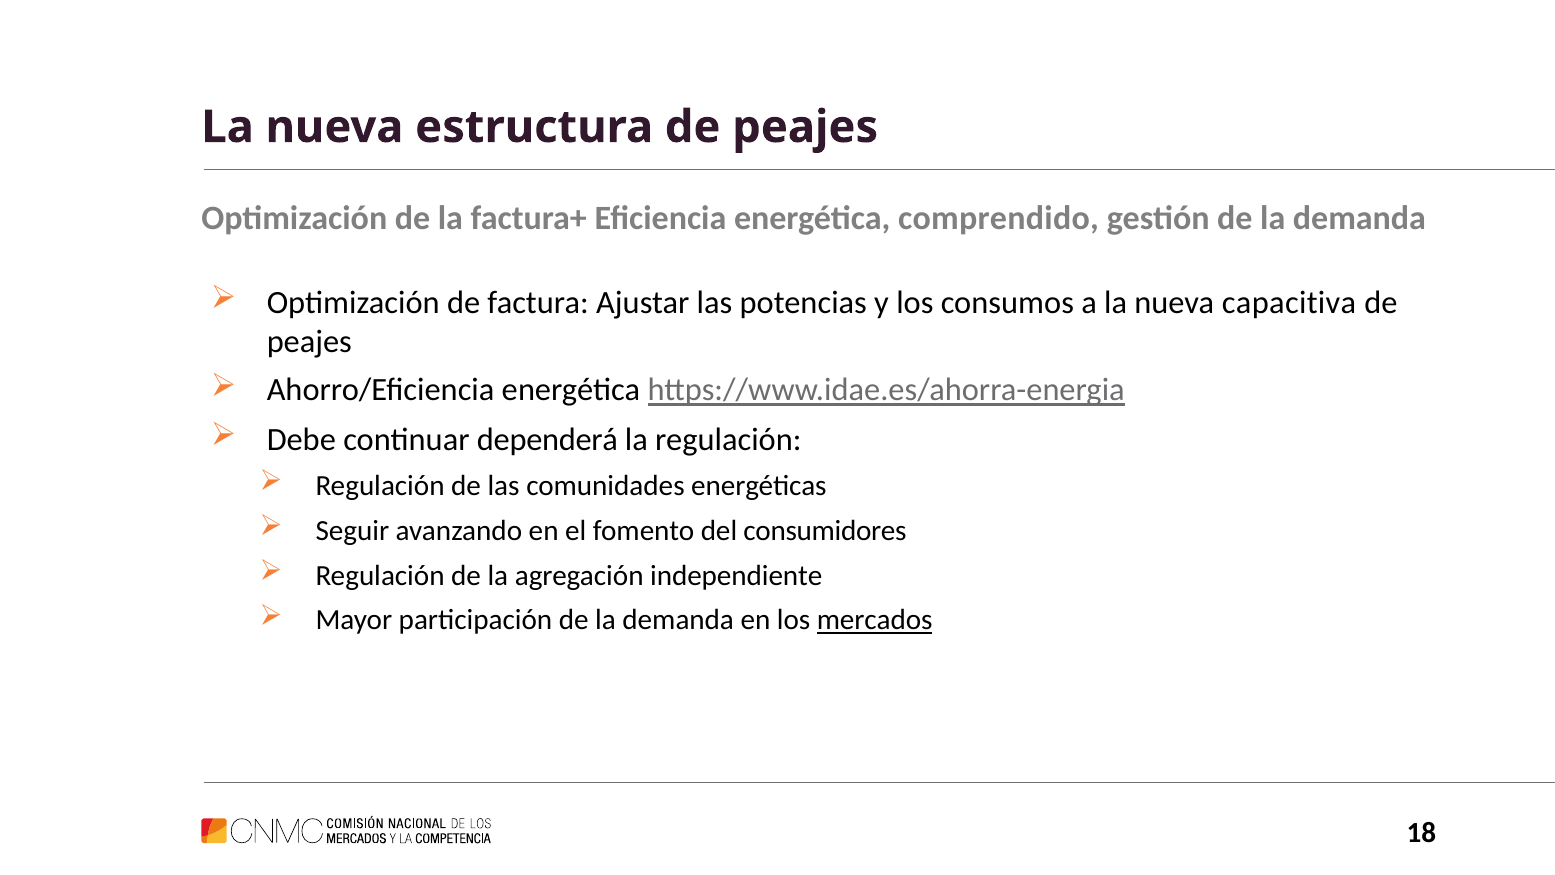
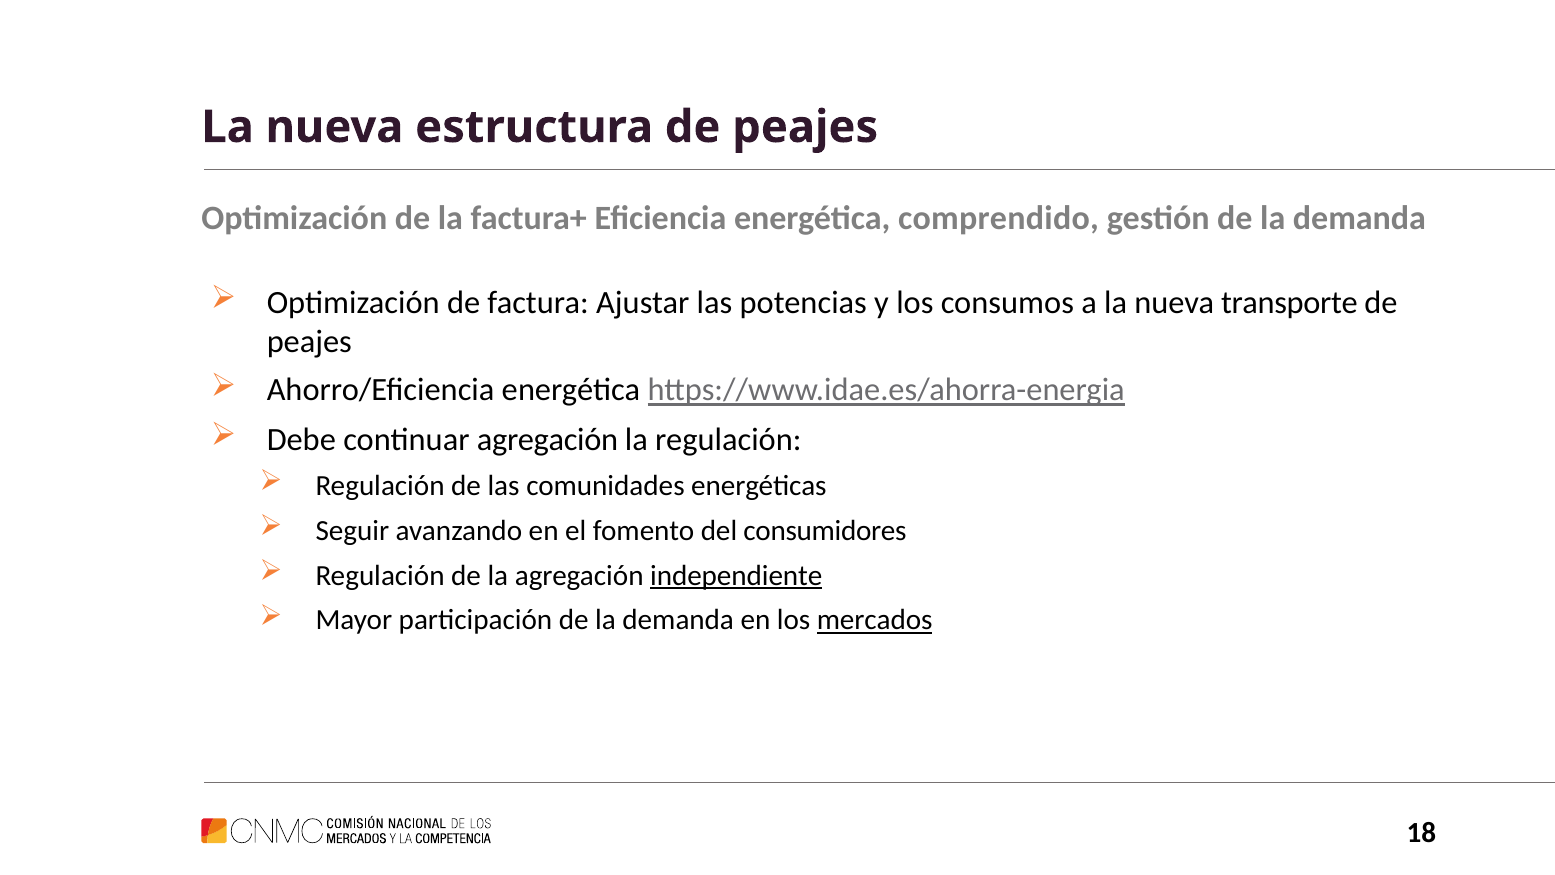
capacitiva: capacitiva -> transporte (1289, 302)
continuar dependerá: dependerá -> agregación (547, 439)
independiente underline: none -> present (736, 575)
